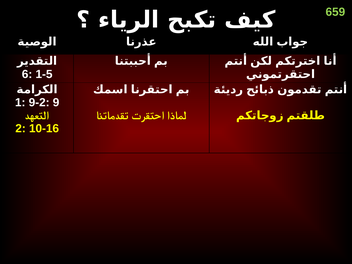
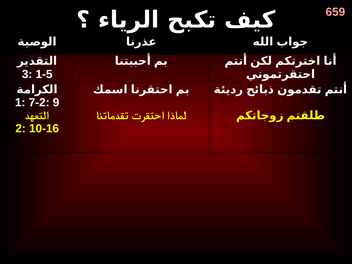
659 colour: light green -> pink (335, 12)
6: 6 -> 3 (27, 74)
9-2: 9-2 -> 7-2 (39, 102)
